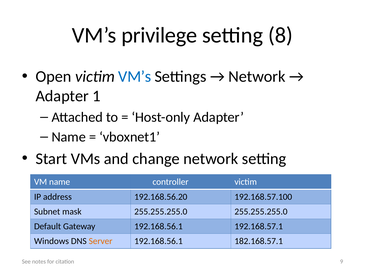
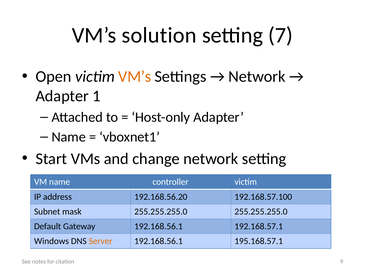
privilege: privilege -> solution (159, 35)
8: 8 -> 7 (280, 35)
VM’s colour: blue -> orange (135, 77)
182.168.57.1: 182.168.57.1 -> 195.168.57.1 (259, 241)
